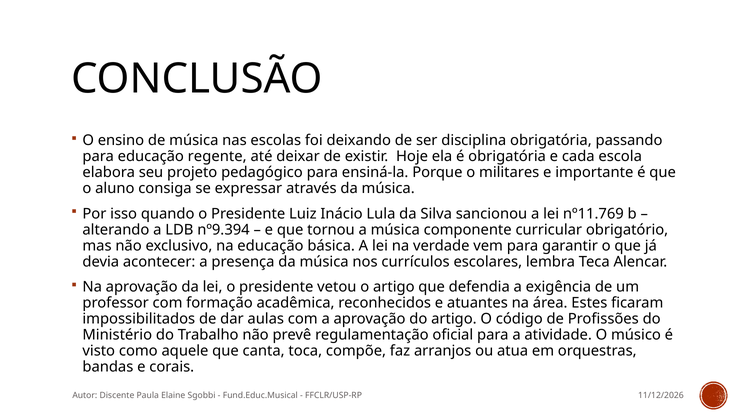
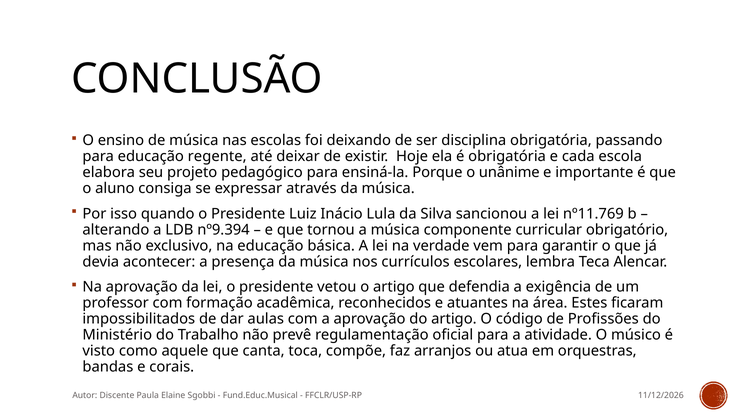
militares: militares -> unânime (509, 173)
